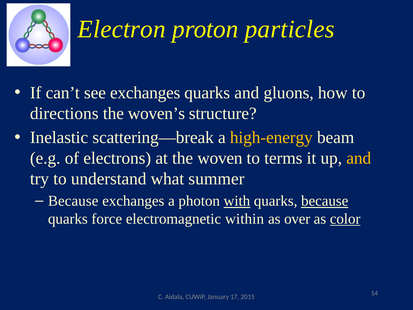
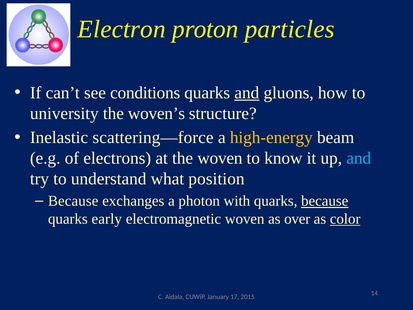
see exchanges: exchanges -> conditions (145, 93)
and underline: none -> present (247, 93)
directions: directions -> university (64, 113)
scattering—break: scattering—break -> scattering—force (153, 137)
terms: terms -> know (283, 158)
and colour: yellow -> light blue (359, 158)
summer: summer -> position (216, 179)
with underline: present -> none (237, 201)
force: force -> early (107, 219)
electromagnetic within: within -> woven (245, 219)
